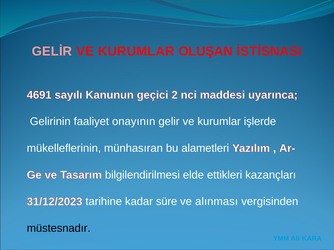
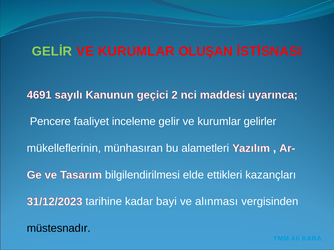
GELİR colour: pink -> light green (52, 51)
Gelirinin: Gelirinin -> Pencere (50, 122)
onayının: onayının -> inceleme (134, 122)
işlerde: işlerde -> gelirler (260, 122)
süre: süre -> bayi (166, 202)
